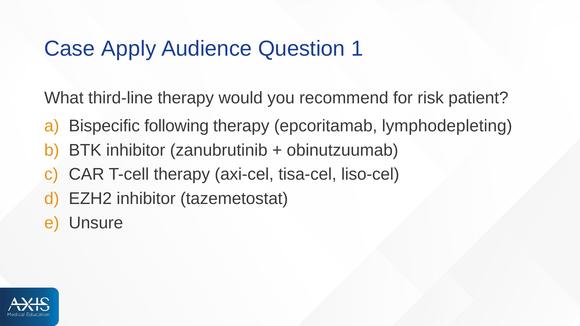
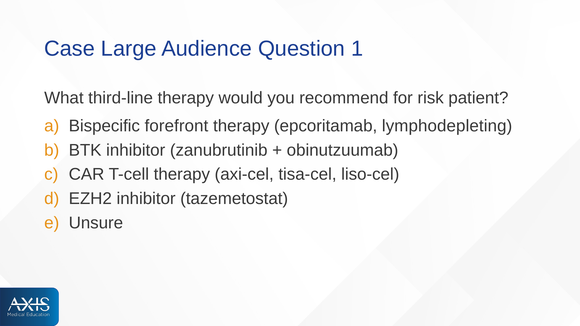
Apply: Apply -> Large (129, 49)
following: following -> forefront (176, 126)
